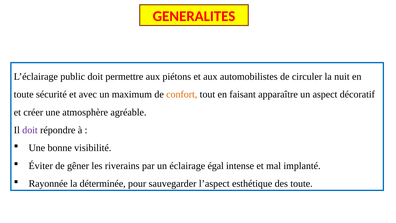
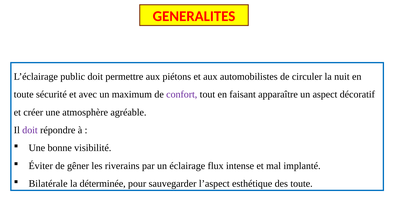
confort colour: orange -> purple (182, 94)
égal: égal -> flux (216, 166)
Rayonnée: Rayonnée -> Bilatérale (48, 183)
